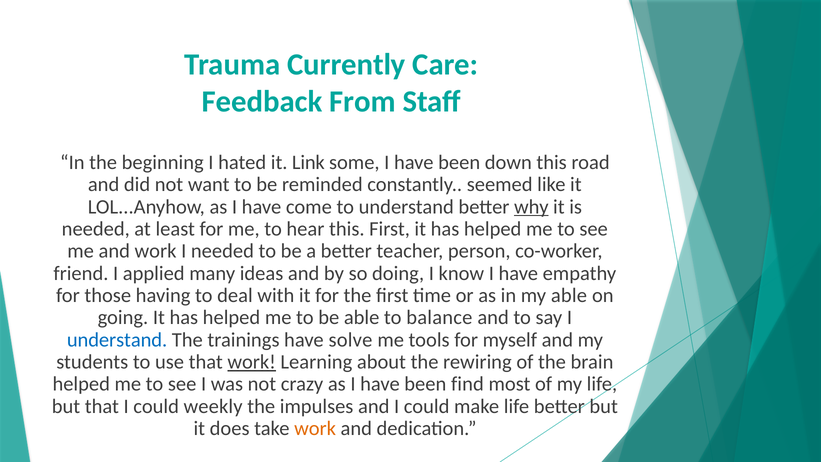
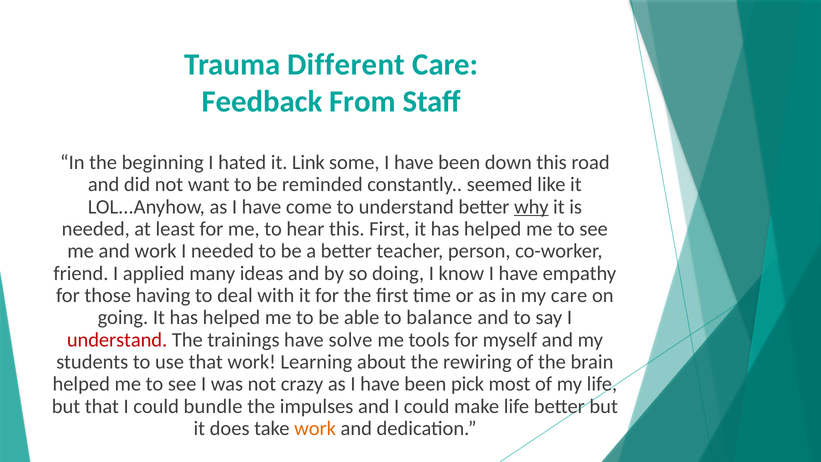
Currently: Currently -> Different (346, 65)
my able: able -> care (569, 295)
understand colour: blue -> red (117, 340)
work underline: present -> none (252, 362)
find: find -> pick (468, 384)
weekly: weekly -> bundle (213, 406)
